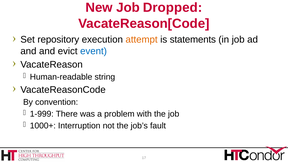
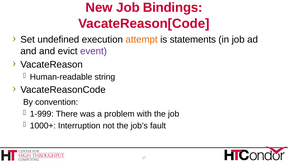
Dropped: Dropped -> Bindings (173, 8)
repository: repository -> undefined (58, 40)
event colour: blue -> purple (94, 51)
